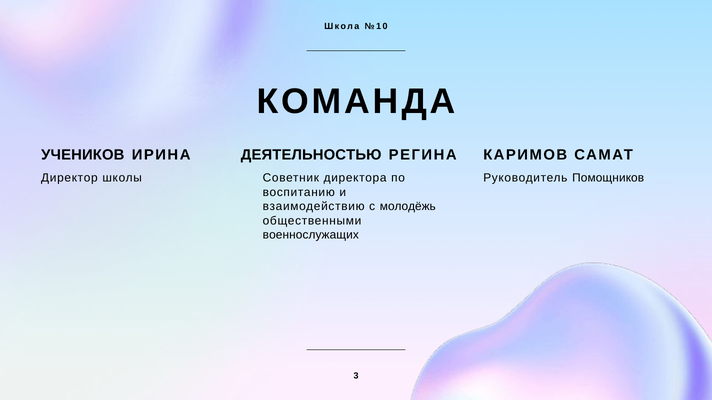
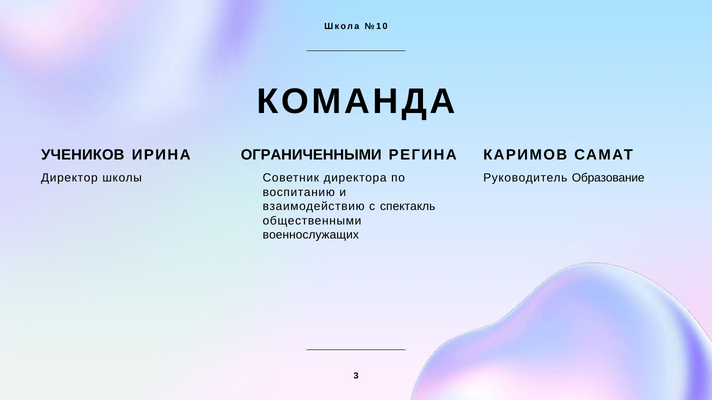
ДЕЯТЕЛЬНОСТЬЮ: ДЕЯТЕЛЬНОСТЬЮ -> ОГРАНИЧЕННЫМИ (311, 155)
Помощников: Помощников -> Образование (608, 178)
молодёжь: молодёжь -> спектакль (408, 207)
